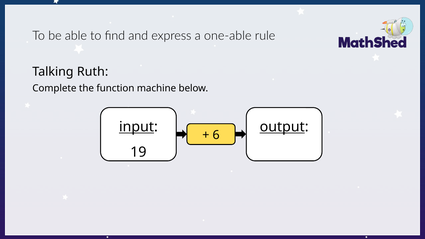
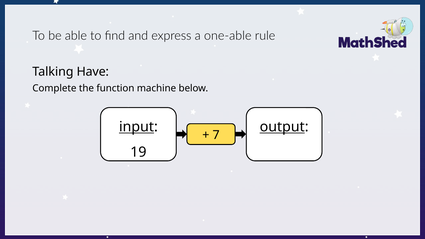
Ruth: Ruth -> Have (93, 72)
6: 6 -> 7 (216, 135)
